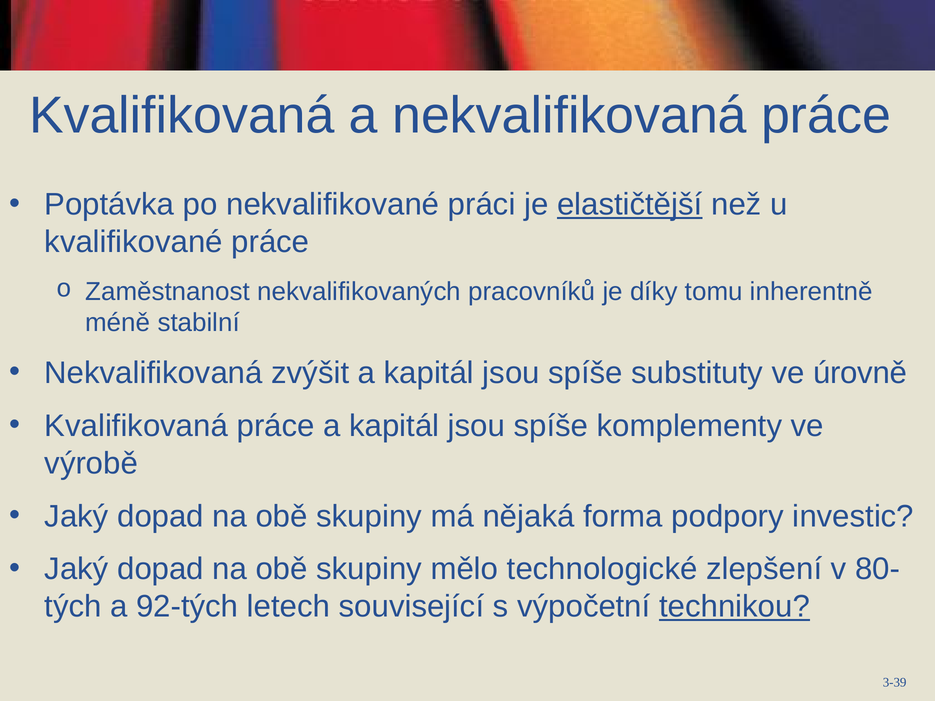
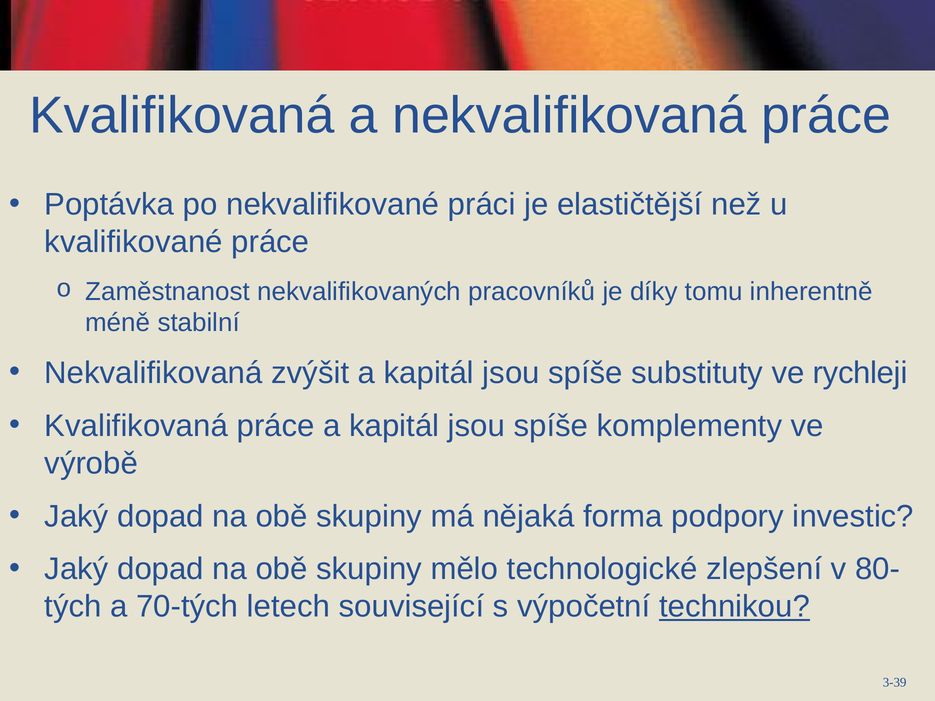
elastičtější underline: present -> none (630, 205)
úrovně: úrovně -> rychleji (860, 373)
92-tých: 92-tých -> 70-tých (187, 607)
